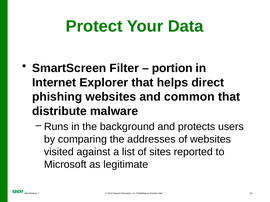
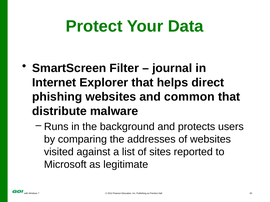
portion: portion -> journal (172, 68)
